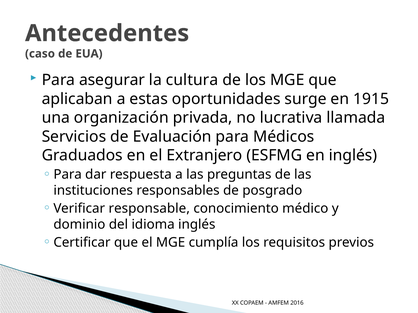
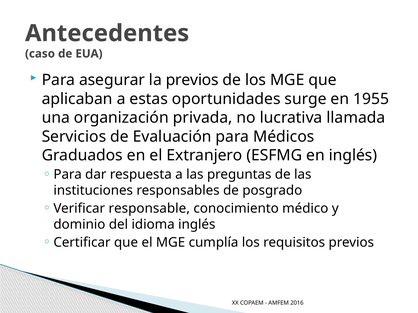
la cultura: cultura -> previos (192, 80)
1915: 1915 -> 1955 (371, 99)
